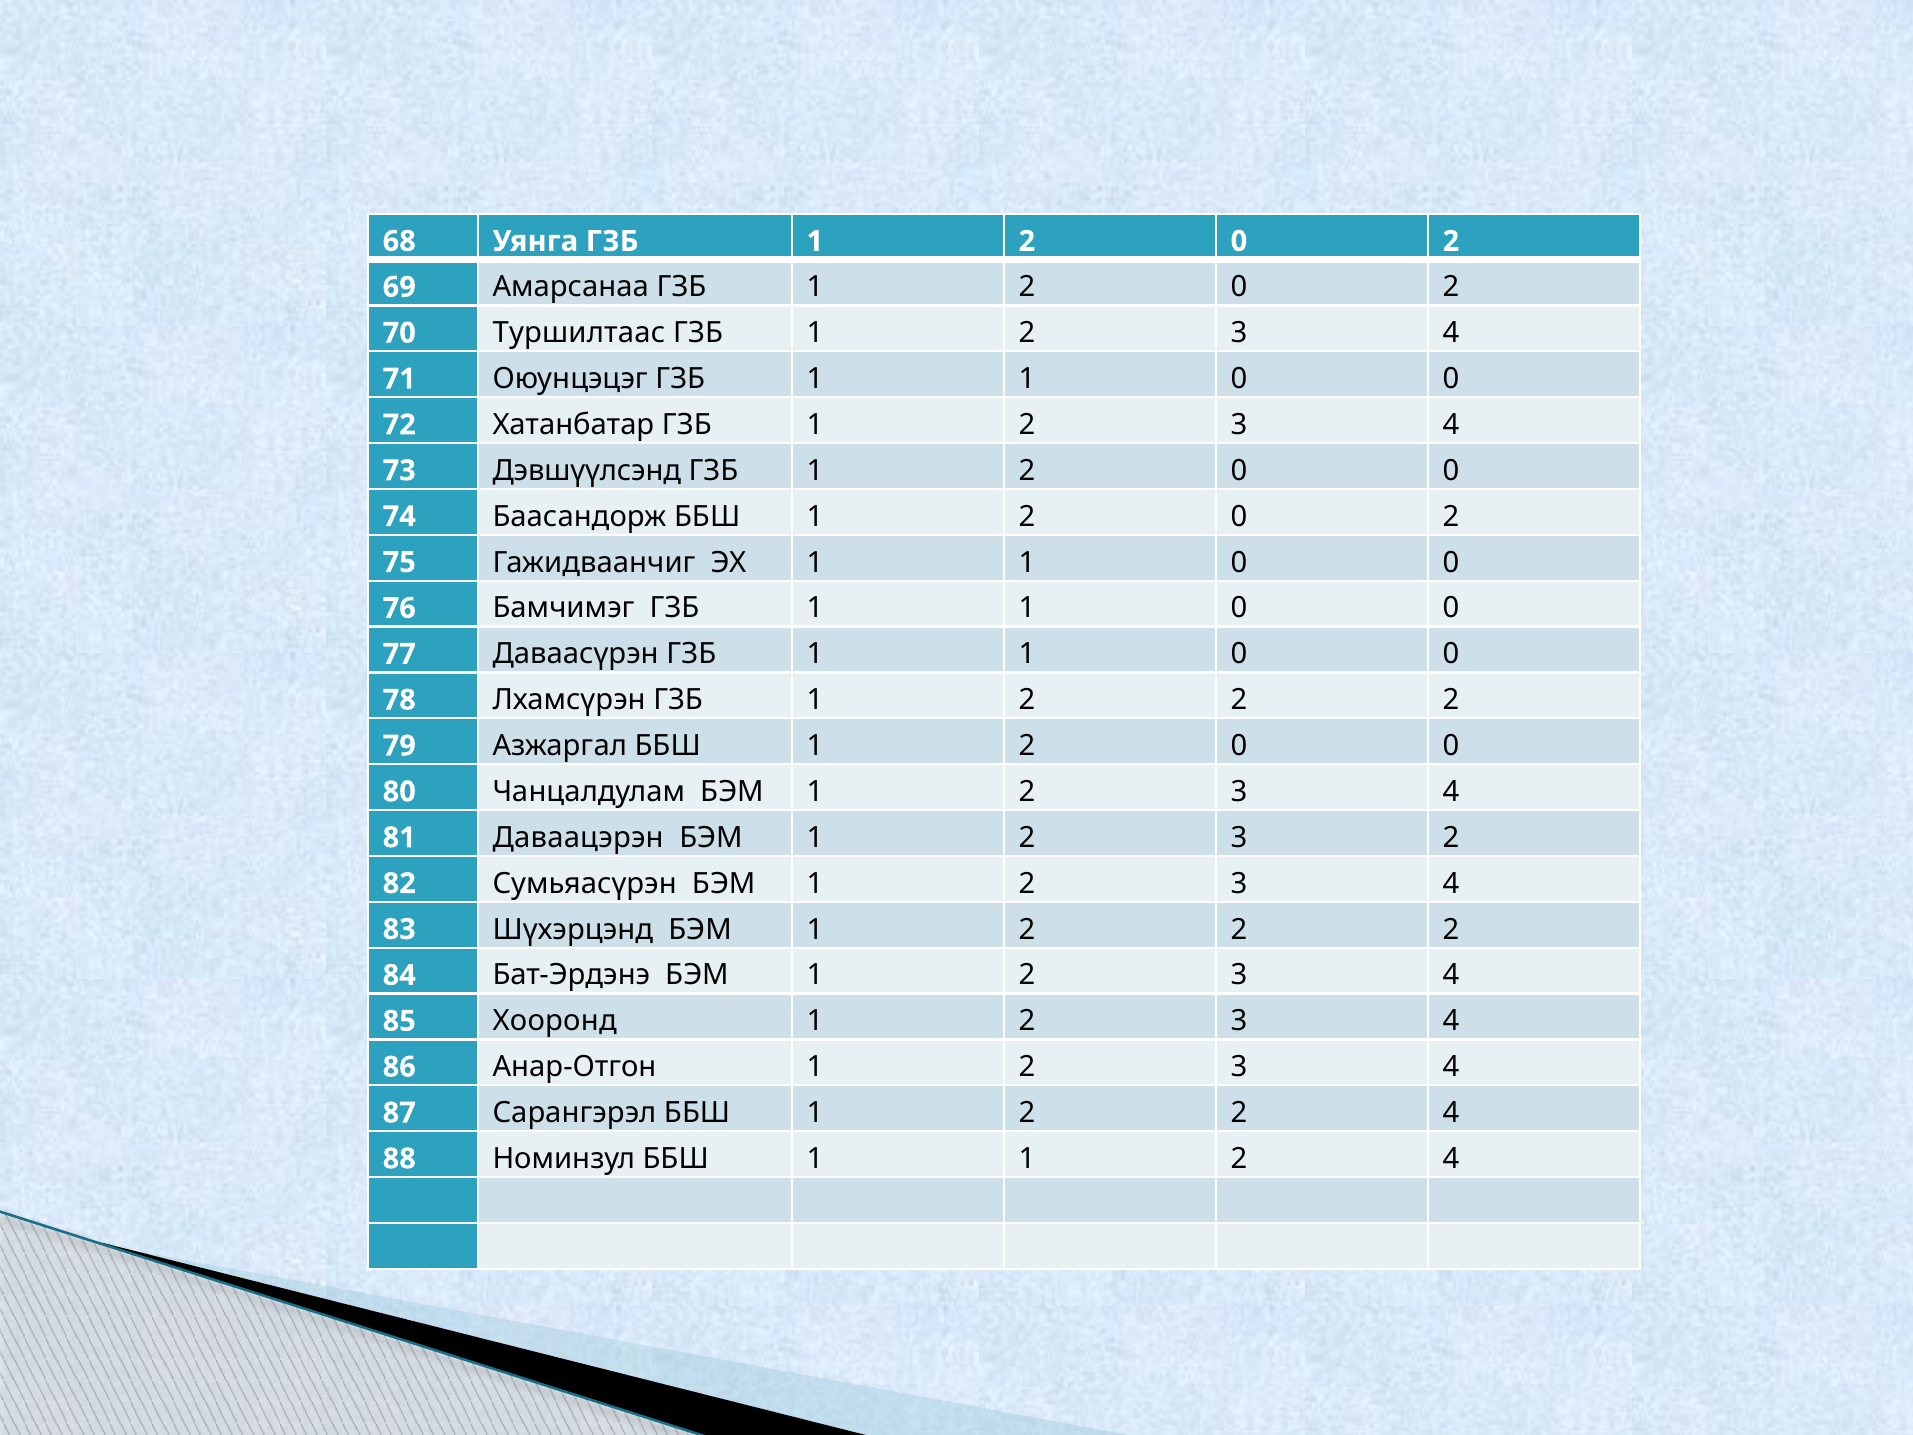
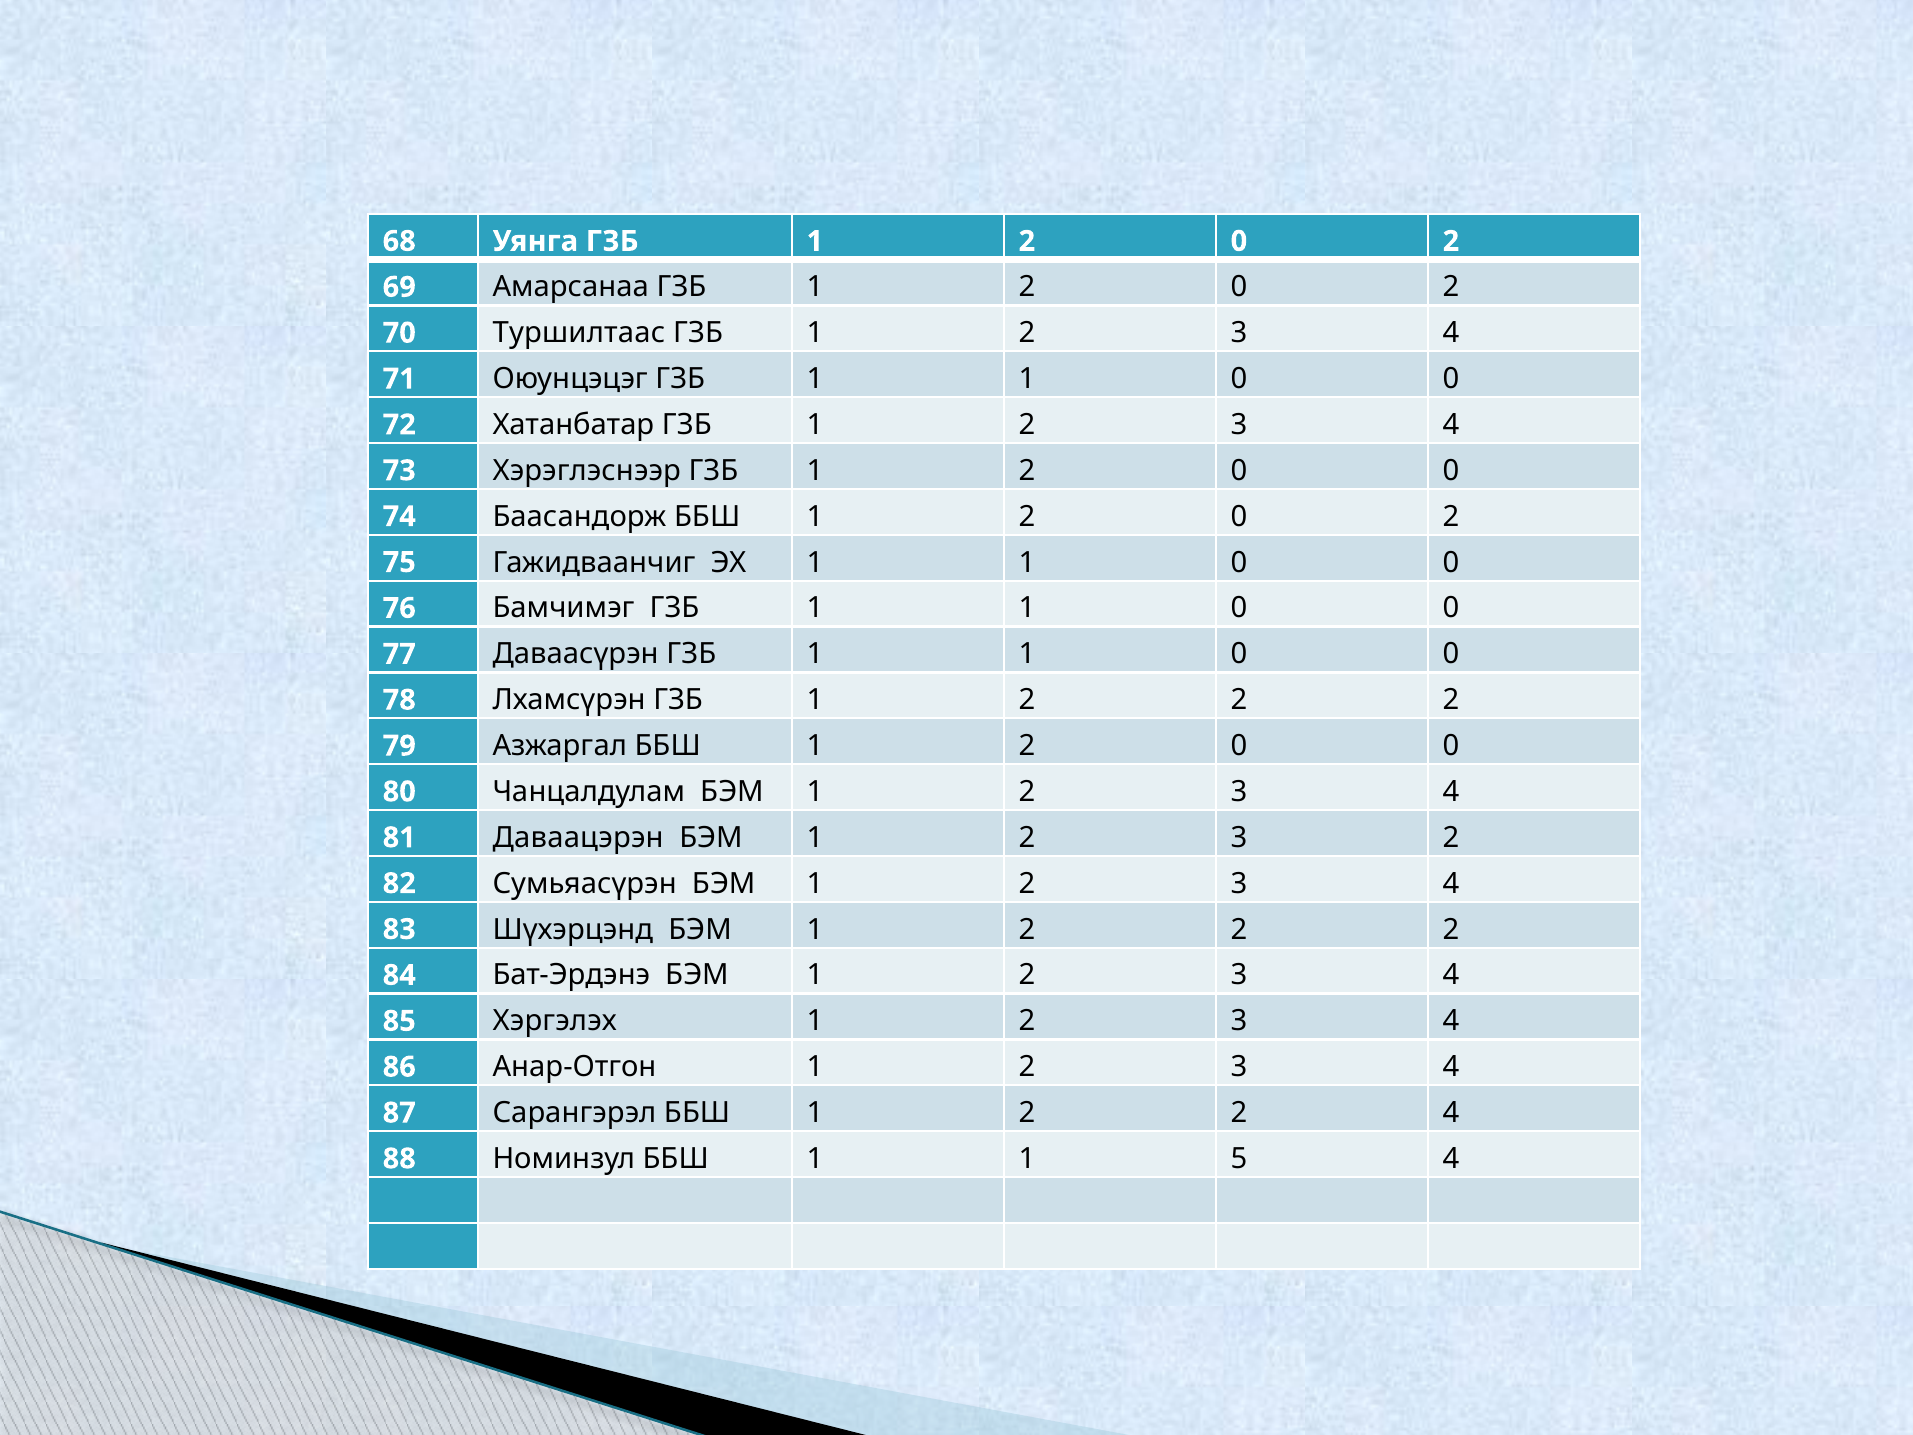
Дэвшүүлсэнд: Дэвшүүлсэнд -> Хэрэглэснээр (587, 471)
Хооронд: Хооронд -> Хэргэлэх (555, 1021)
1 1 2: 2 -> 5 (1239, 1159)
